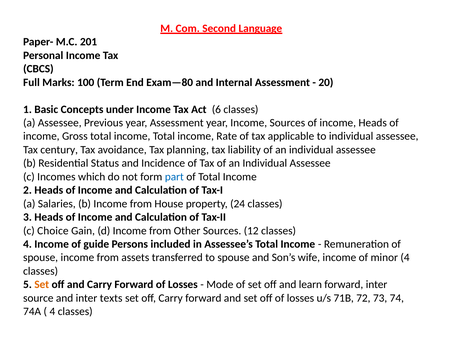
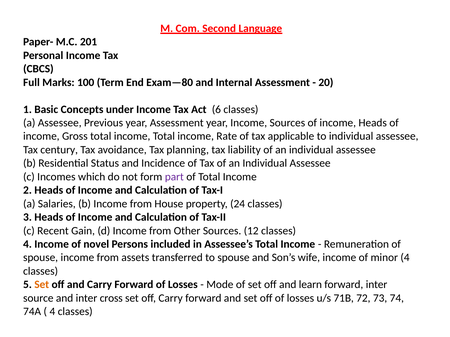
part colour: blue -> purple (174, 177)
Choice: Choice -> Recent (53, 231)
guide: guide -> novel (96, 244)
texts: texts -> cross (111, 298)
